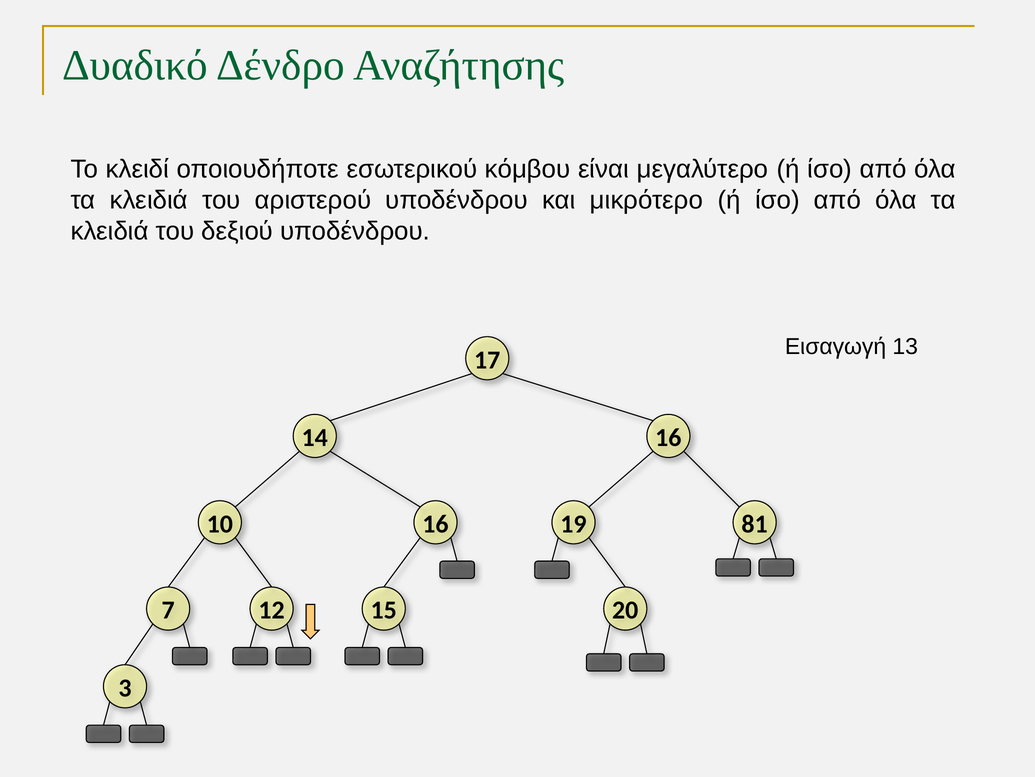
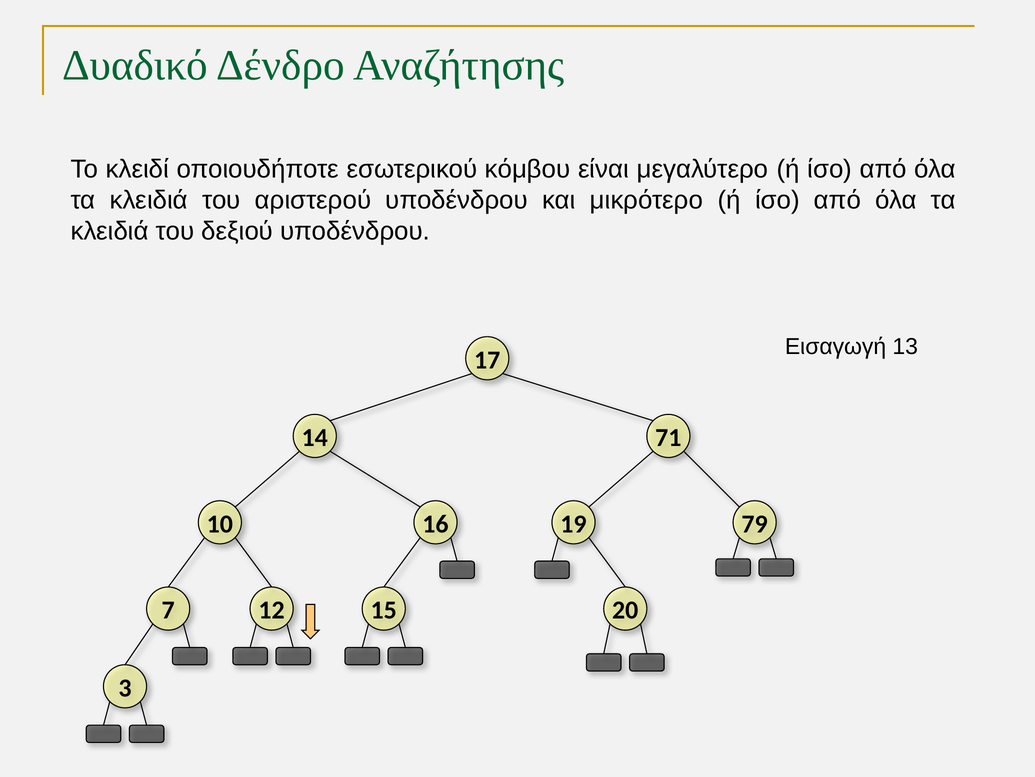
14 16: 16 -> 71 (668, 437)
81: 81 -> 79 (755, 524)
